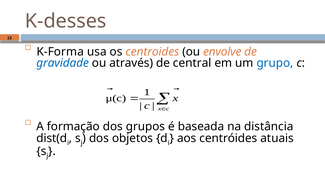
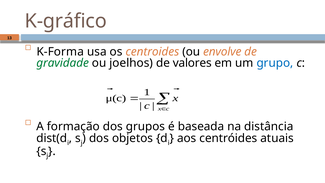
K-desses: K-desses -> K-gráfico (66, 21)
gravidade colour: blue -> green (63, 63)
através: através -> joelhos (131, 63)
central: central -> valores (192, 63)
